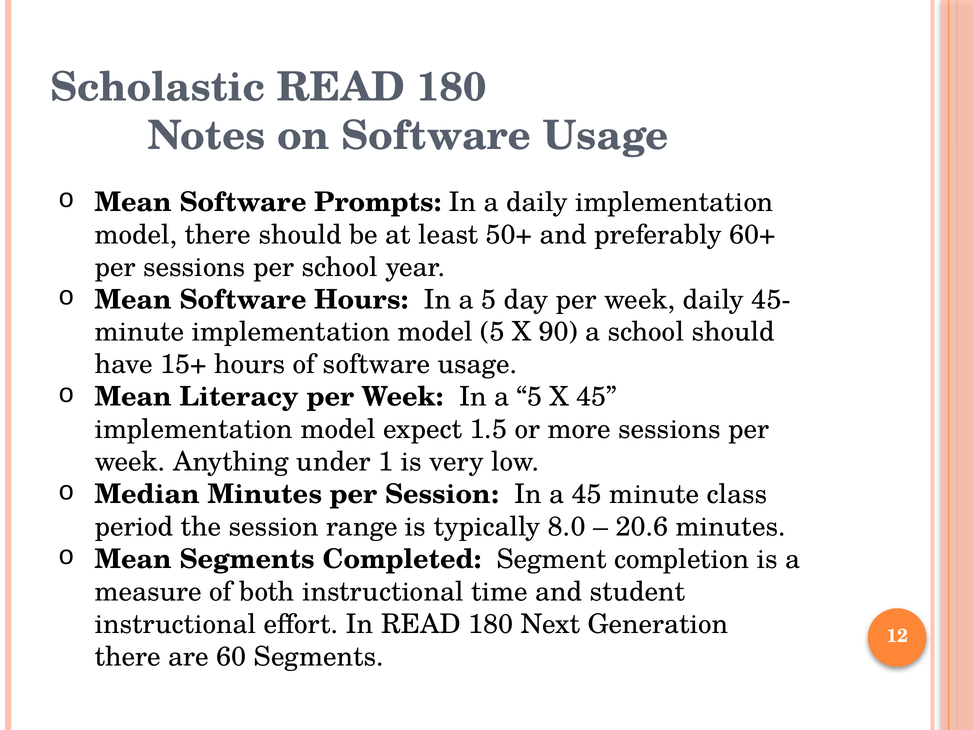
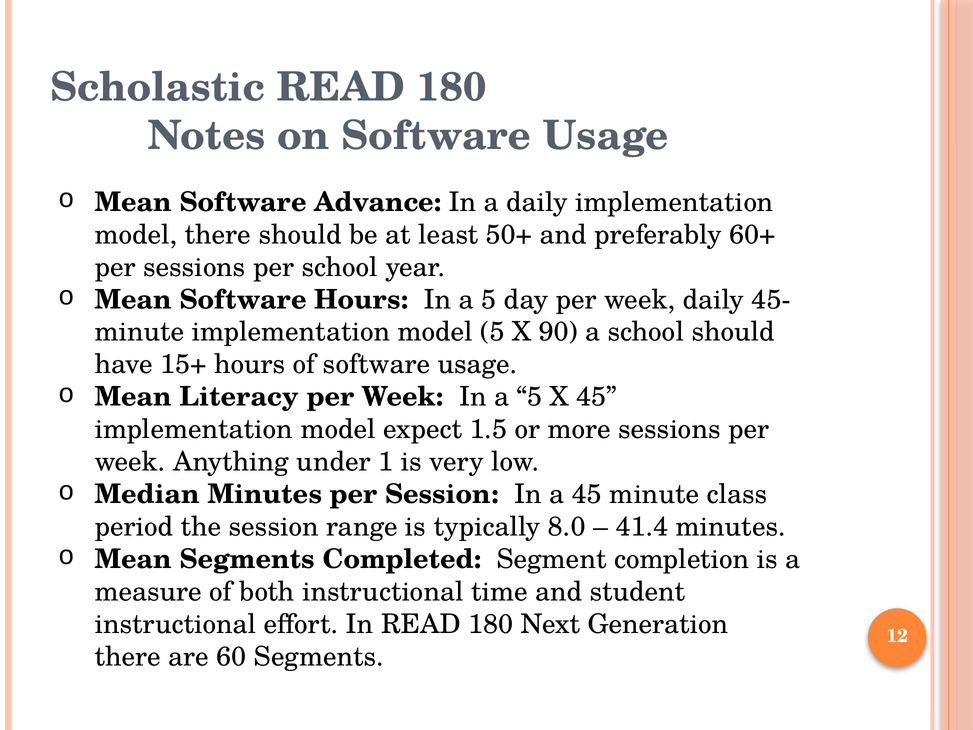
Prompts: Prompts -> Advance (378, 202)
20.6: 20.6 -> 41.4 (642, 527)
